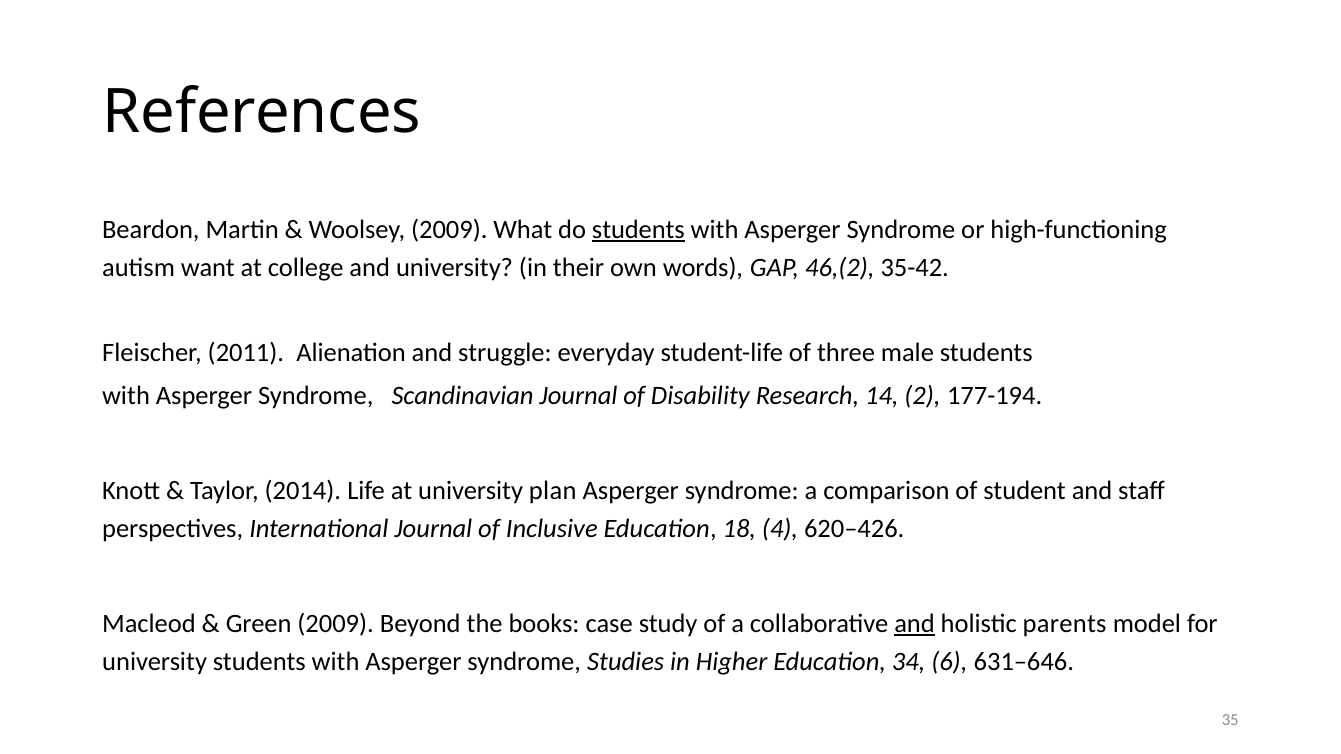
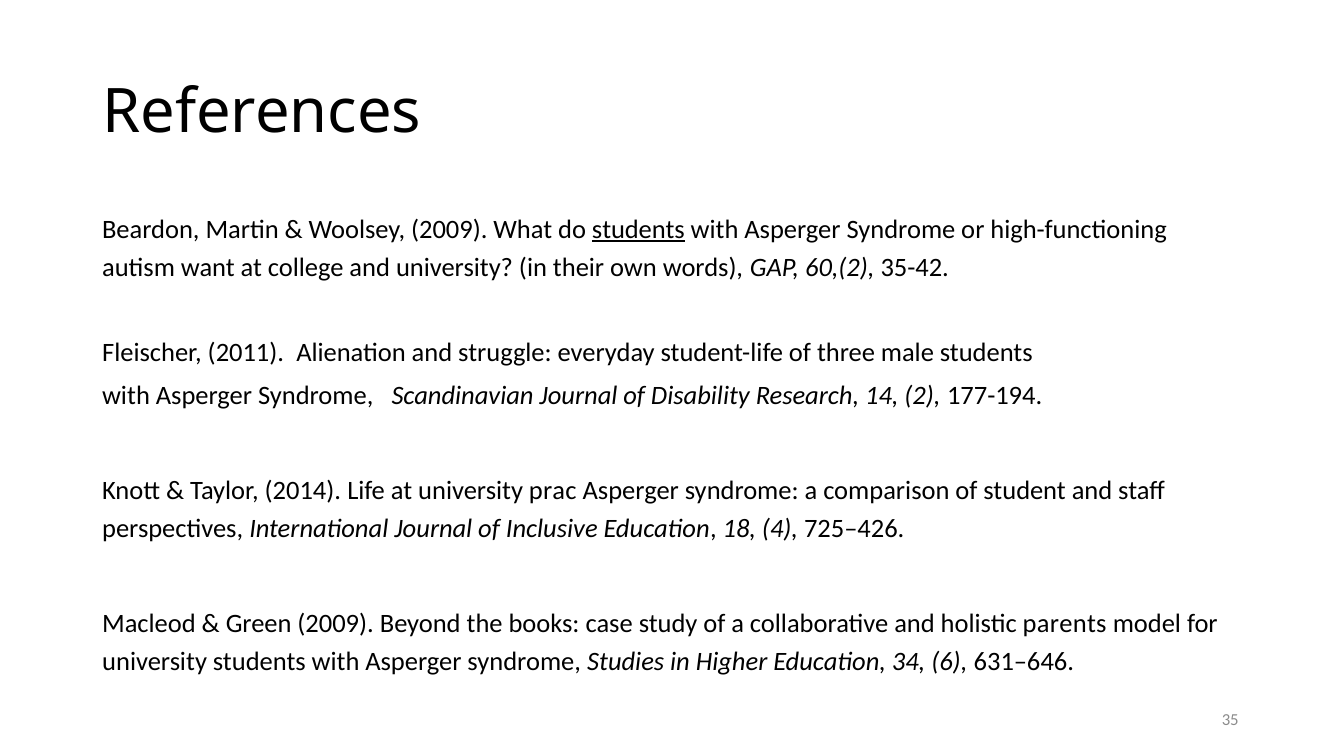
46,(2: 46,(2 -> 60,(2 (840, 268)
plan: plan -> prac (553, 491)
620–426: 620–426 -> 725–426 (854, 529)
and underline: present -> none (915, 624)
